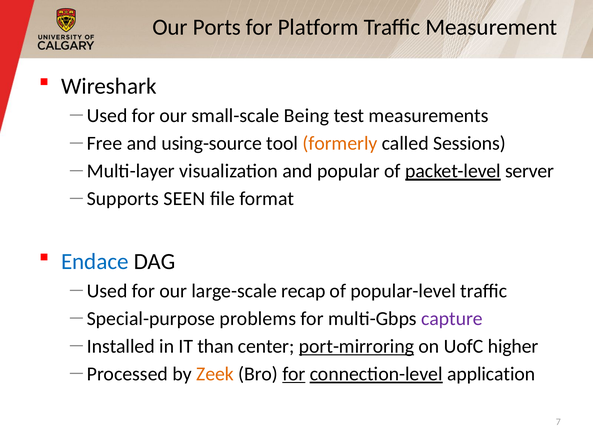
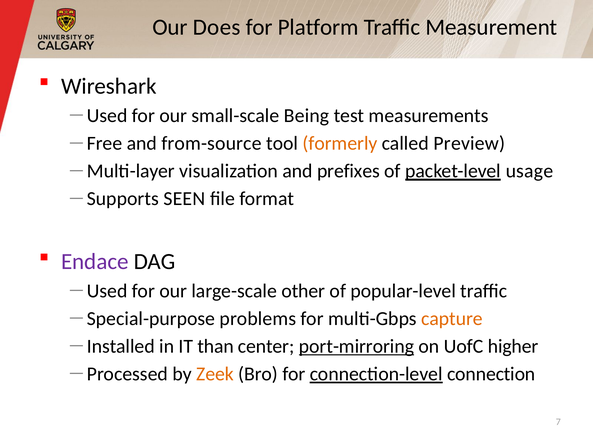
Ports: Ports -> Does (217, 27)
using-source: using-source -> from-source (212, 143)
Sessions: Sessions -> Preview (469, 143)
popular: popular -> prefixes (348, 171)
server: server -> usage (529, 171)
Endace colour: blue -> purple (95, 261)
recap: recap -> other (303, 291)
capture colour: purple -> orange (452, 318)
for underline: present -> none (294, 374)
application: application -> connection (491, 374)
